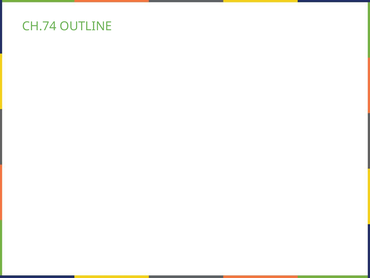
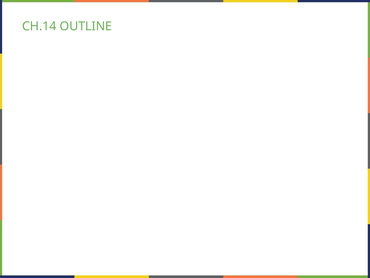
CH.74: CH.74 -> CH.14 (39, 26)
